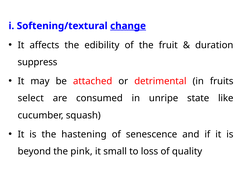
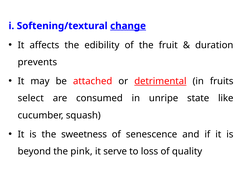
suppress: suppress -> prevents (37, 62)
detrimental underline: none -> present (160, 81)
hastening: hastening -> sweetness (84, 134)
small: small -> serve (115, 151)
